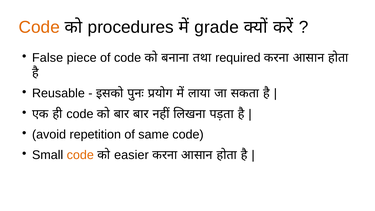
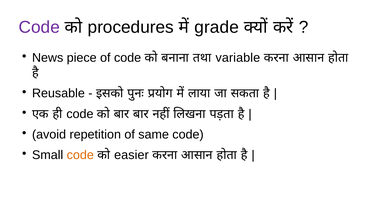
Code colour: orange -> purple (39, 27)
False: False -> News (48, 58)
required: required -> variable (238, 58)
